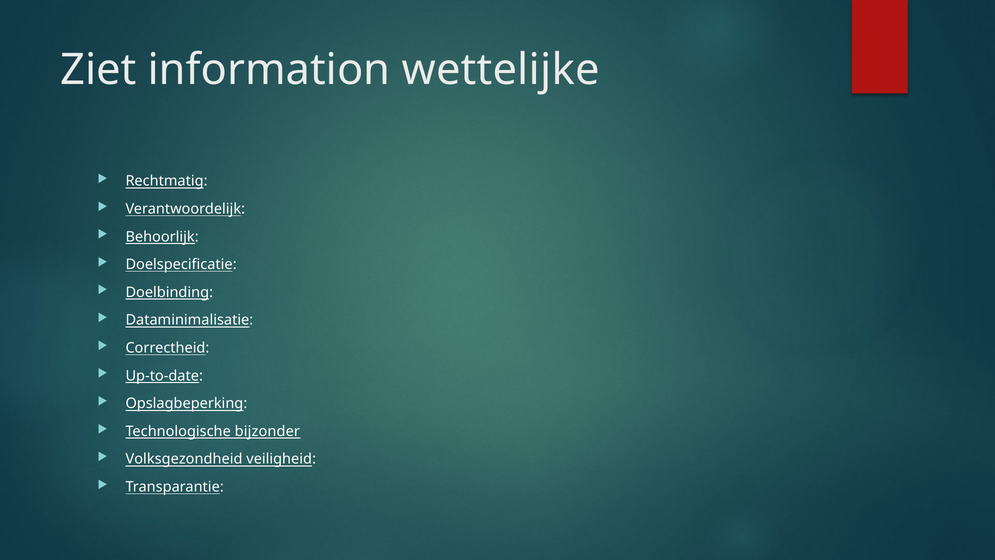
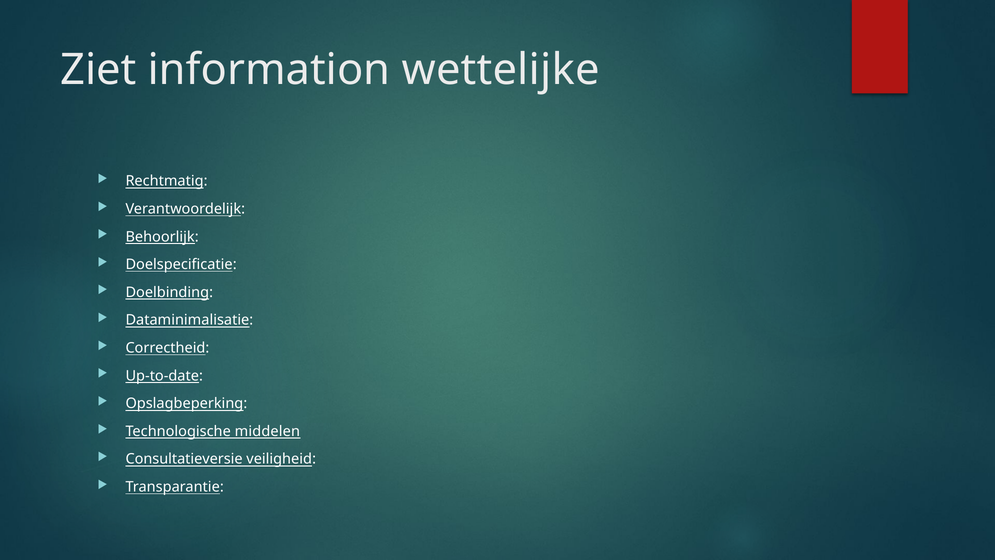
bijzonder: bijzonder -> middelen (267, 431)
Volksgezondheid: Volksgezondheid -> Consultatieversie (184, 459)
